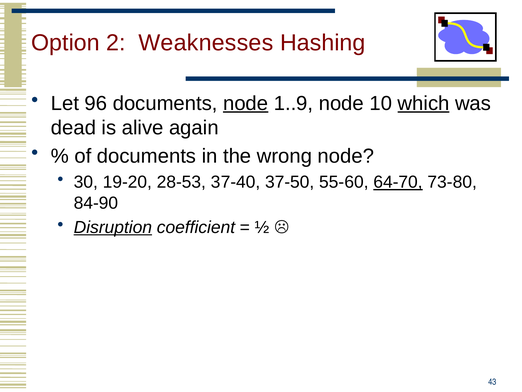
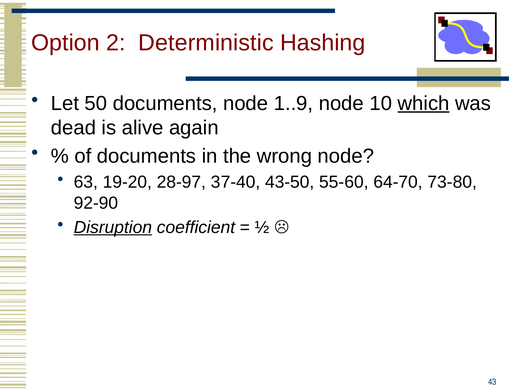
Weaknesses: Weaknesses -> Deterministic (206, 43)
96: 96 -> 50 (96, 103)
node underline: present -> none (246, 103)
30: 30 -> 63 (86, 182)
28-53: 28-53 -> 28-97 (182, 182)
37-50: 37-50 -> 43-50 (290, 182)
64-70 underline: present -> none (398, 182)
84-90: 84-90 -> 92-90 (96, 203)
